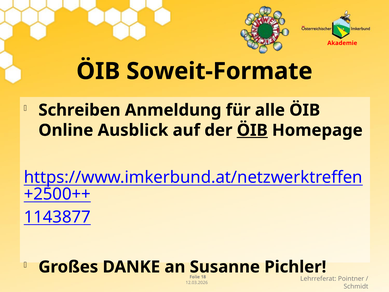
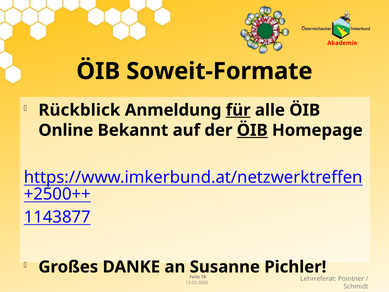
Schreiben: Schreiben -> Rückblick (79, 110)
für underline: none -> present (238, 110)
Ausblick: Ausblick -> Bekannt (133, 130)
